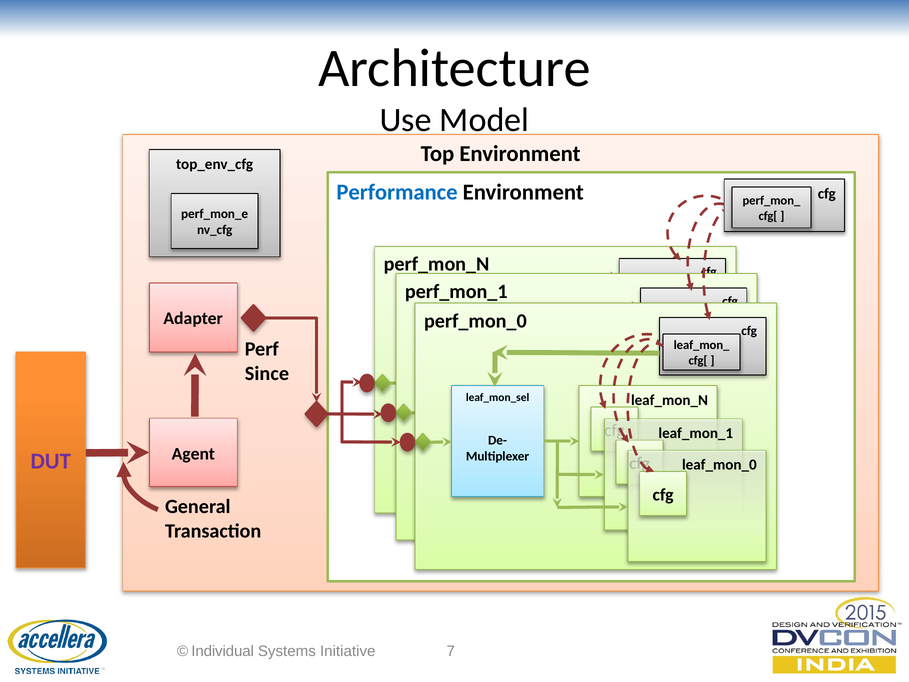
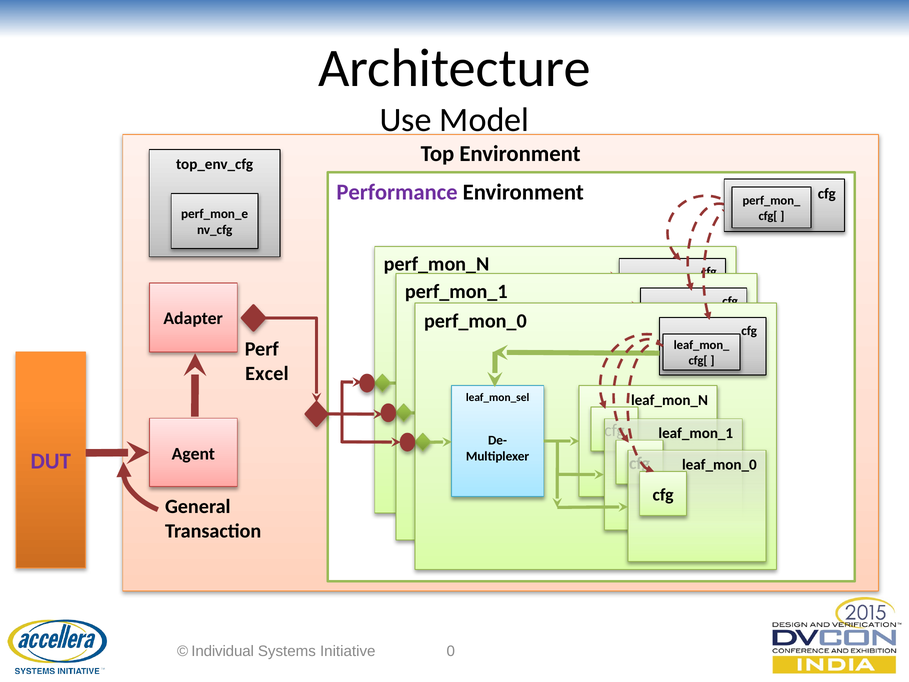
Performance colour: blue -> purple (397, 192)
Since: Since -> Excel (267, 373)
7: 7 -> 0 (451, 651)
